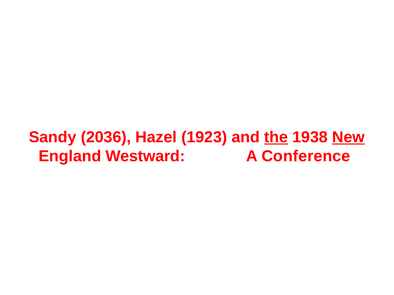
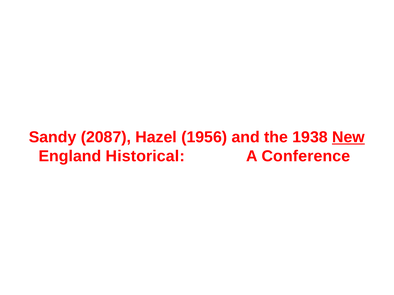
2036: 2036 -> 2087 (106, 137)
1923: 1923 -> 1956 (204, 137)
the underline: present -> none (276, 137)
Westward: Westward -> Historical (145, 157)
